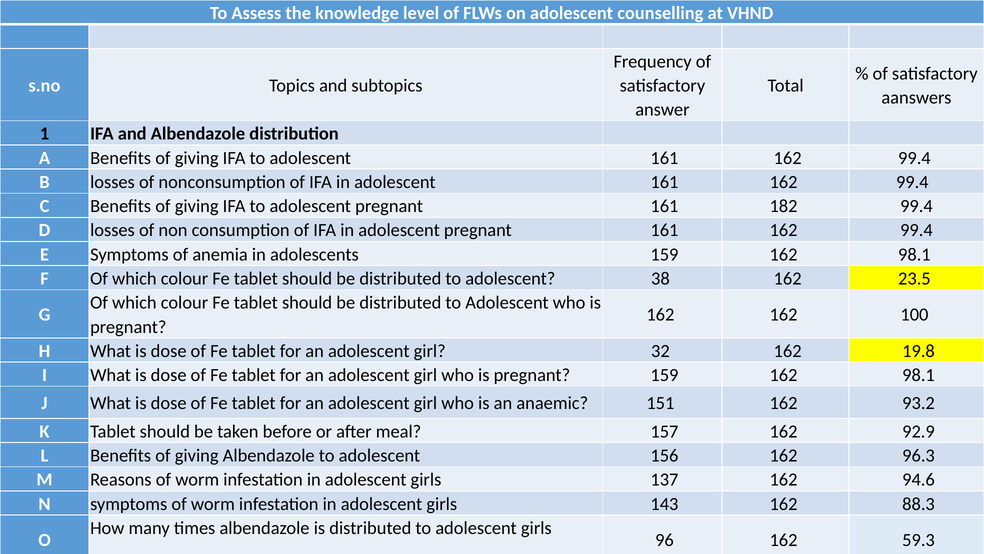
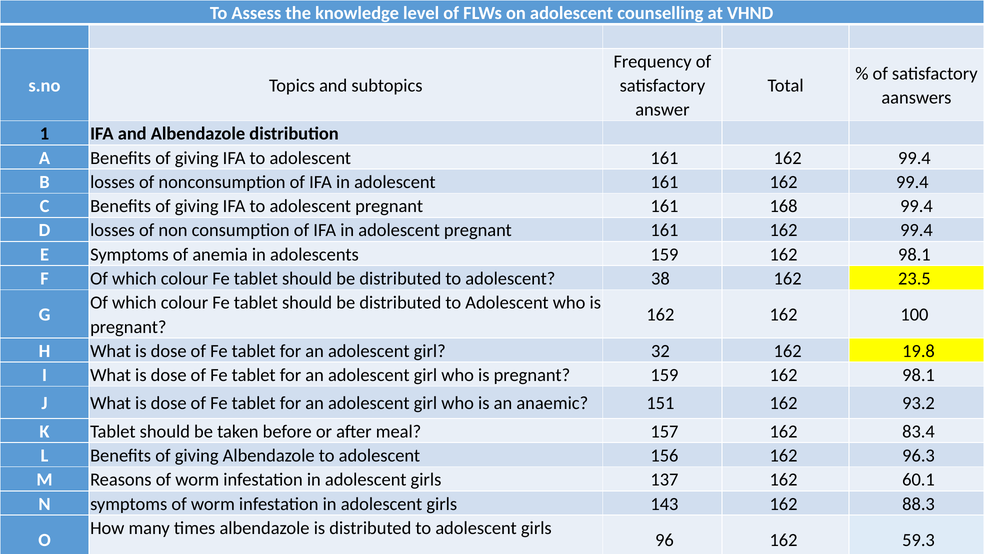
182: 182 -> 168 (784, 206)
92.9: 92.9 -> 83.4 (919, 431)
94.6: 94.6 -> 60.1 (919, 479)
